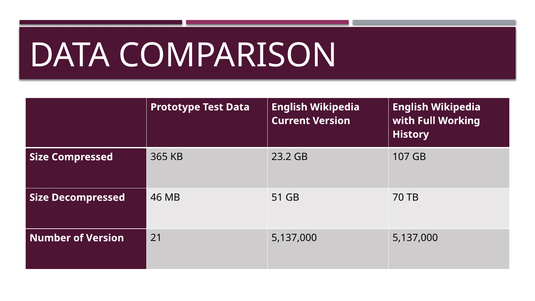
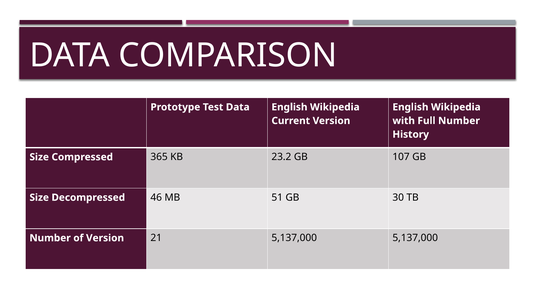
Full Working: Working -> Number (459, 121)
70: 70 -> 30 (398, 197)
